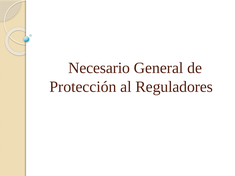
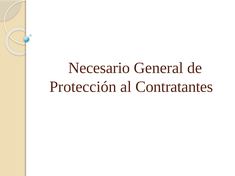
Reguladores: Reguladores -> Contratantes (174, 87)
